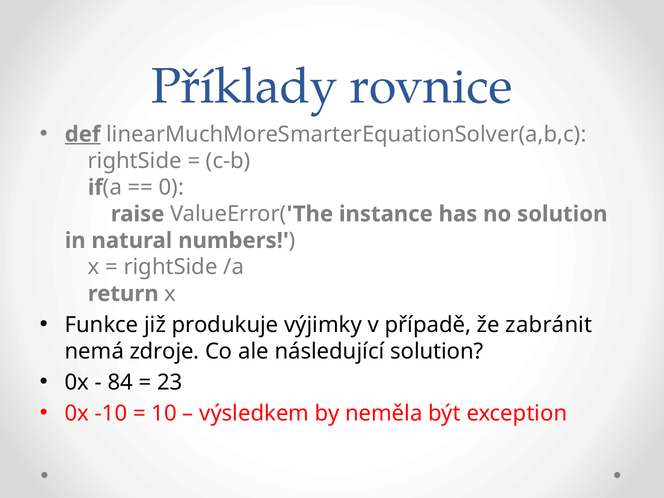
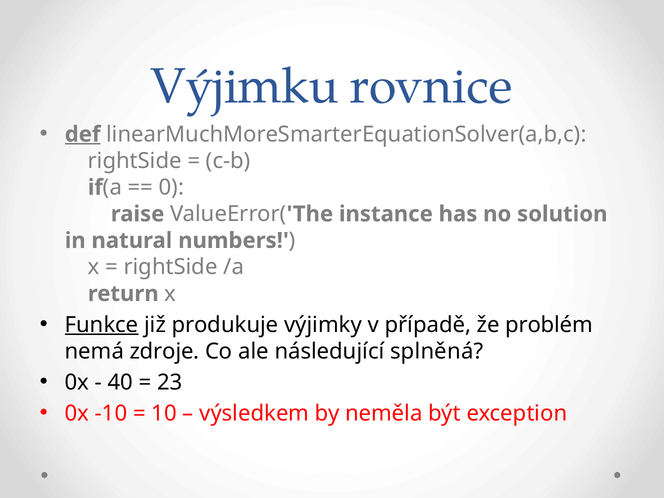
Příklady: Příklady -> Výjimku (244, 86)
Funkce underline: none -> present (102, 325)
zabránit: zabránit -> problém (549, 325)
následující solution: solution -> splněná (437, 351)
84: 84 -> 40 (120, 382)
